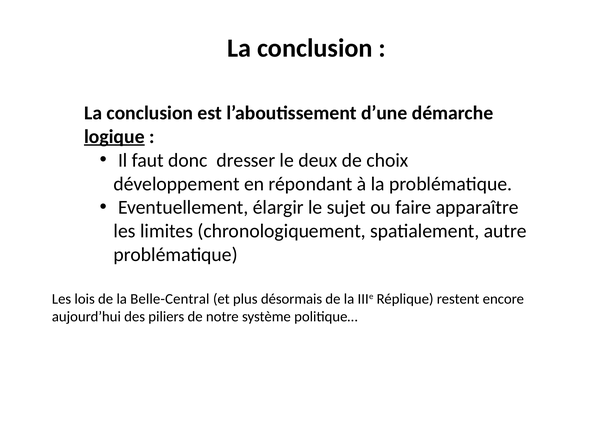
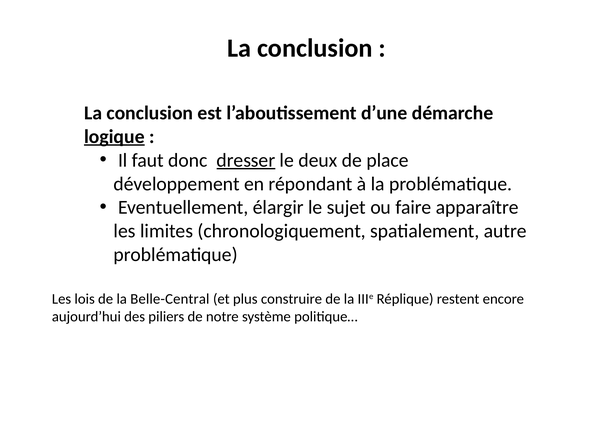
dresser underline: none -> present (246, 160)
choix: choix -> place (388, 160)
désormais: désormais -> construire (292, 299)
